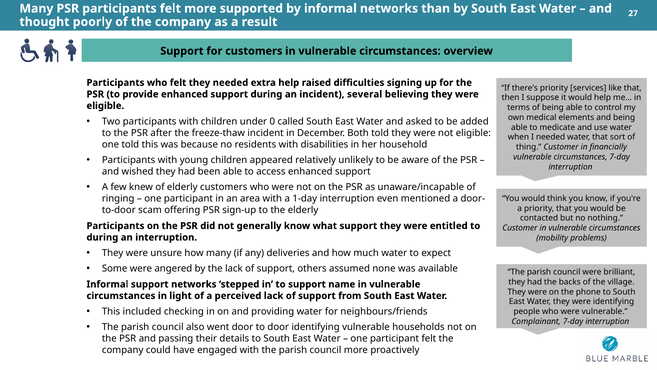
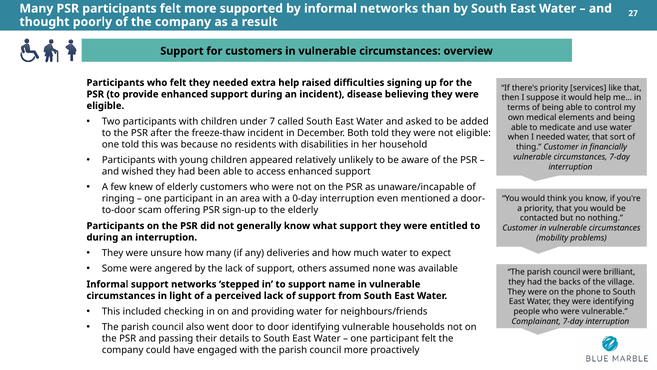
several: several -> disease (365, 94)
0: 0 -> 7 (272, 121)
1-day: 1-day -> 0-day (305, 198)
